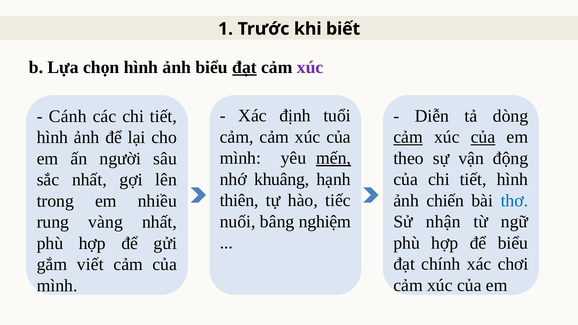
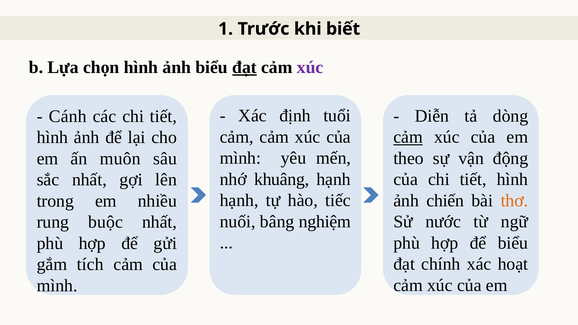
của underline: present -> none (483, 137)
mến underline: present -> none (334, 158)
người: người -> muôn (120, 159)
thiên: thiên -> hạnh (239, 201)
thơ colour: blue -> orange (514, 201)
nhận: nhận -> nước (443, 222)
vàng: vàng -> buộc (106, 222)
chơi: chơi -> hoạt (513, 264)
viết: viết -> tích (90, 265)
